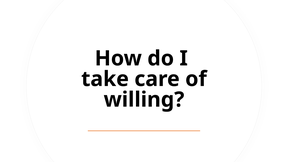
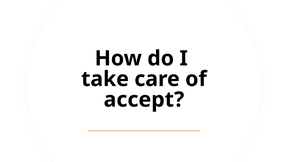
willing: willing -> accept (144, 100)
